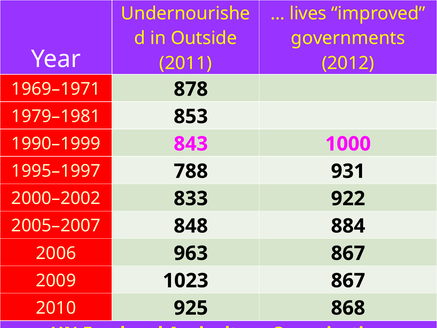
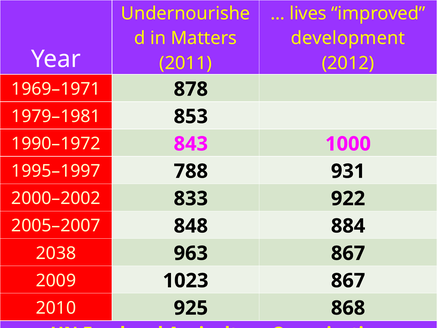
Outside: Outside -> Matters (204, 38)
governments: governments -> development (348, 38)
1990–1999: 1990–1999 -> 1990–1972 (56, 144)
2006: 2006 -> 2038 (56, 253)
